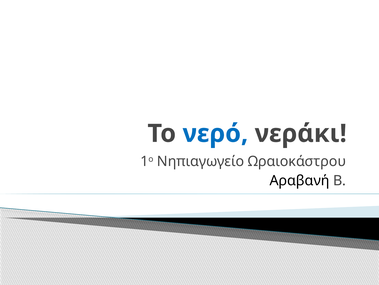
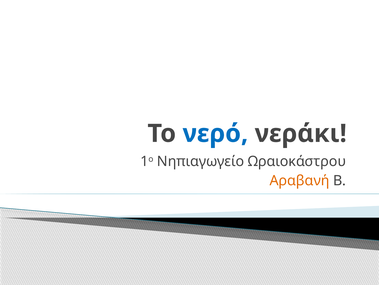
Αραβανή colour: black -> orange (299, 180)
